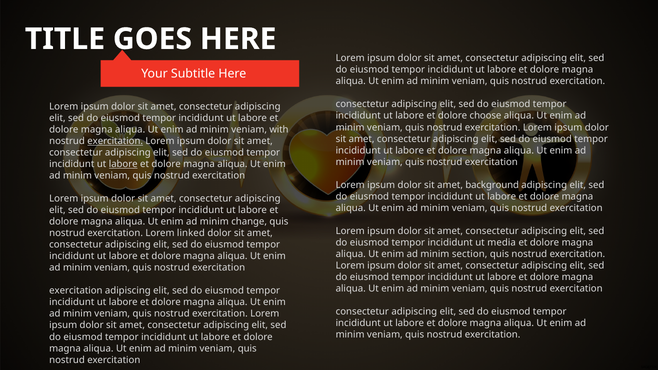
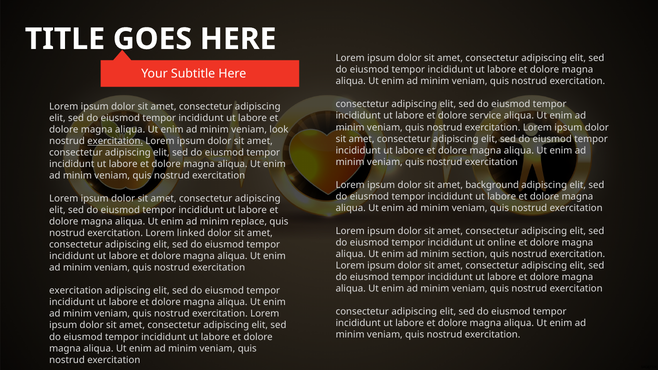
choose: choose -> service (485, 116)
with: with -> look (279, 130)
labore underline: present -> none (123, 164)
change: change -> replace (249, 222)
media: media -> online (502, 243)
